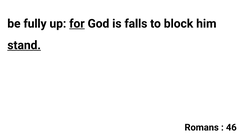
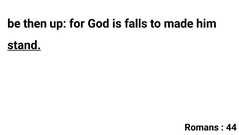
fully: fully -> then (35, 24)
for underline: present -> none (77, 24)
block: block -> made (179, 24)
46: 46 -> 44 (231, 127)
